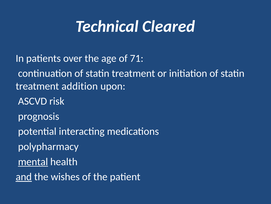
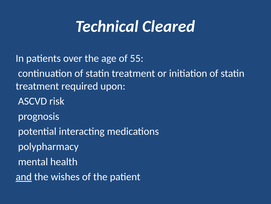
71: 71 -> 55 (137, 58)
addition: addition -> required (80, 86)
mental underline: present -> none (33, 161)
